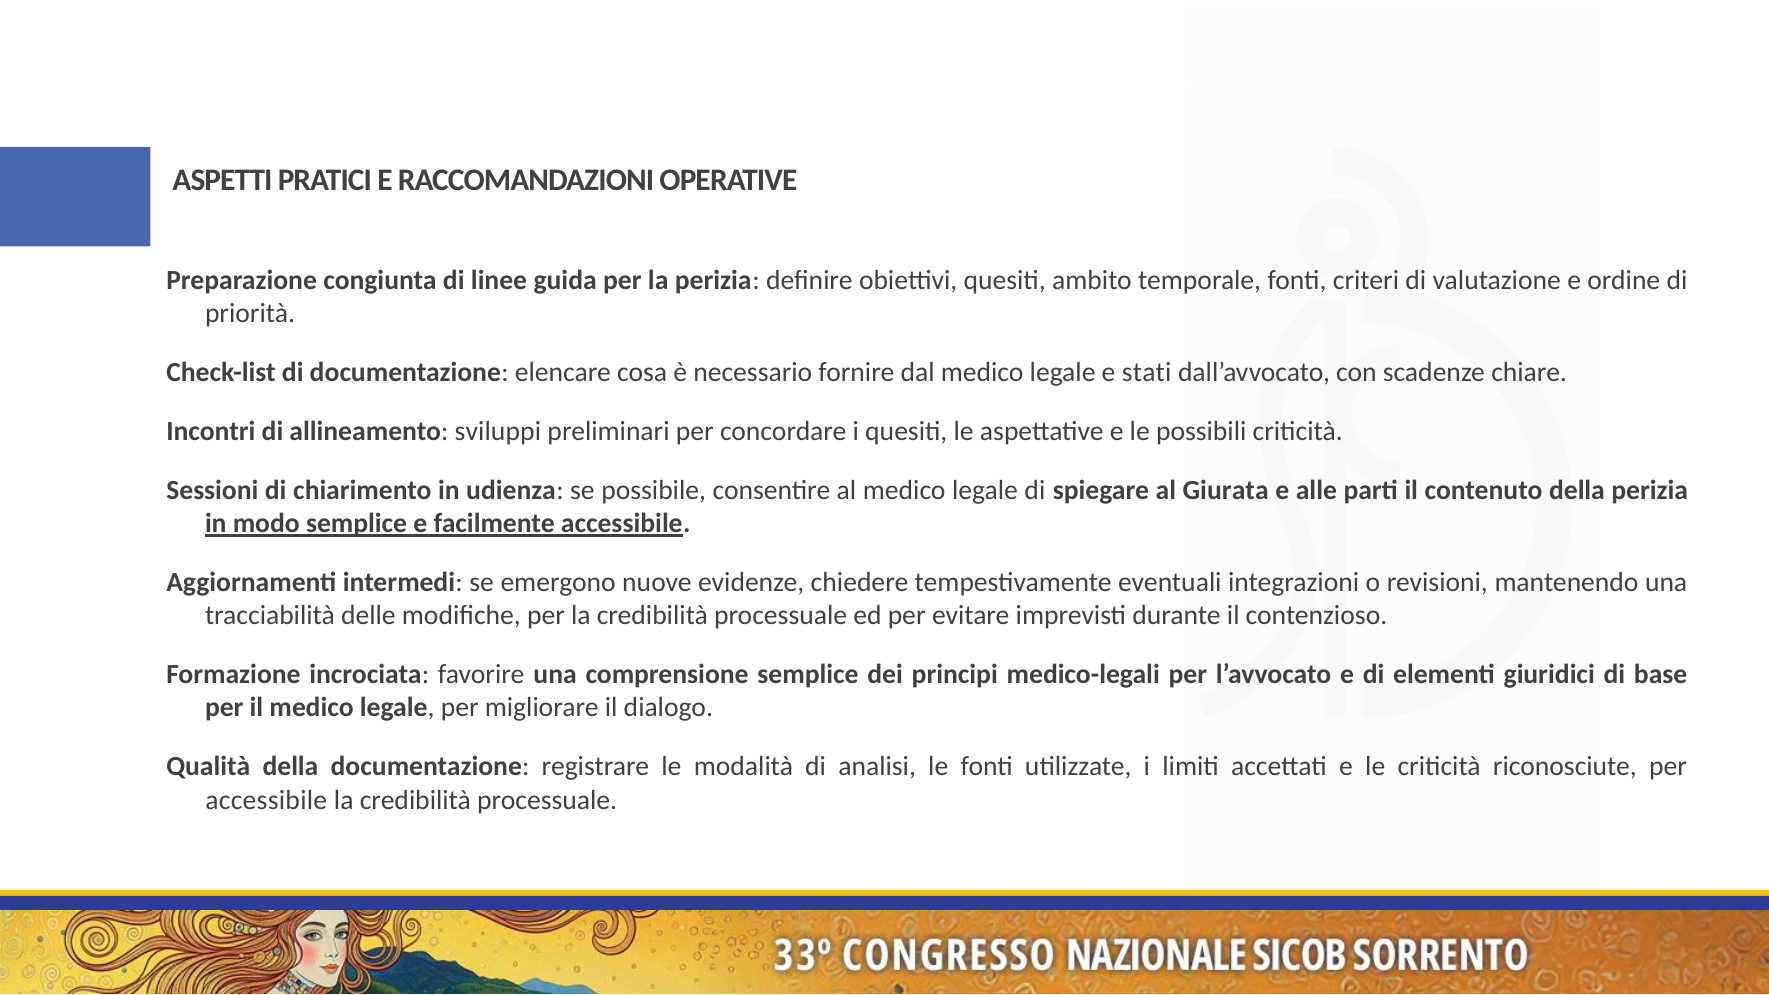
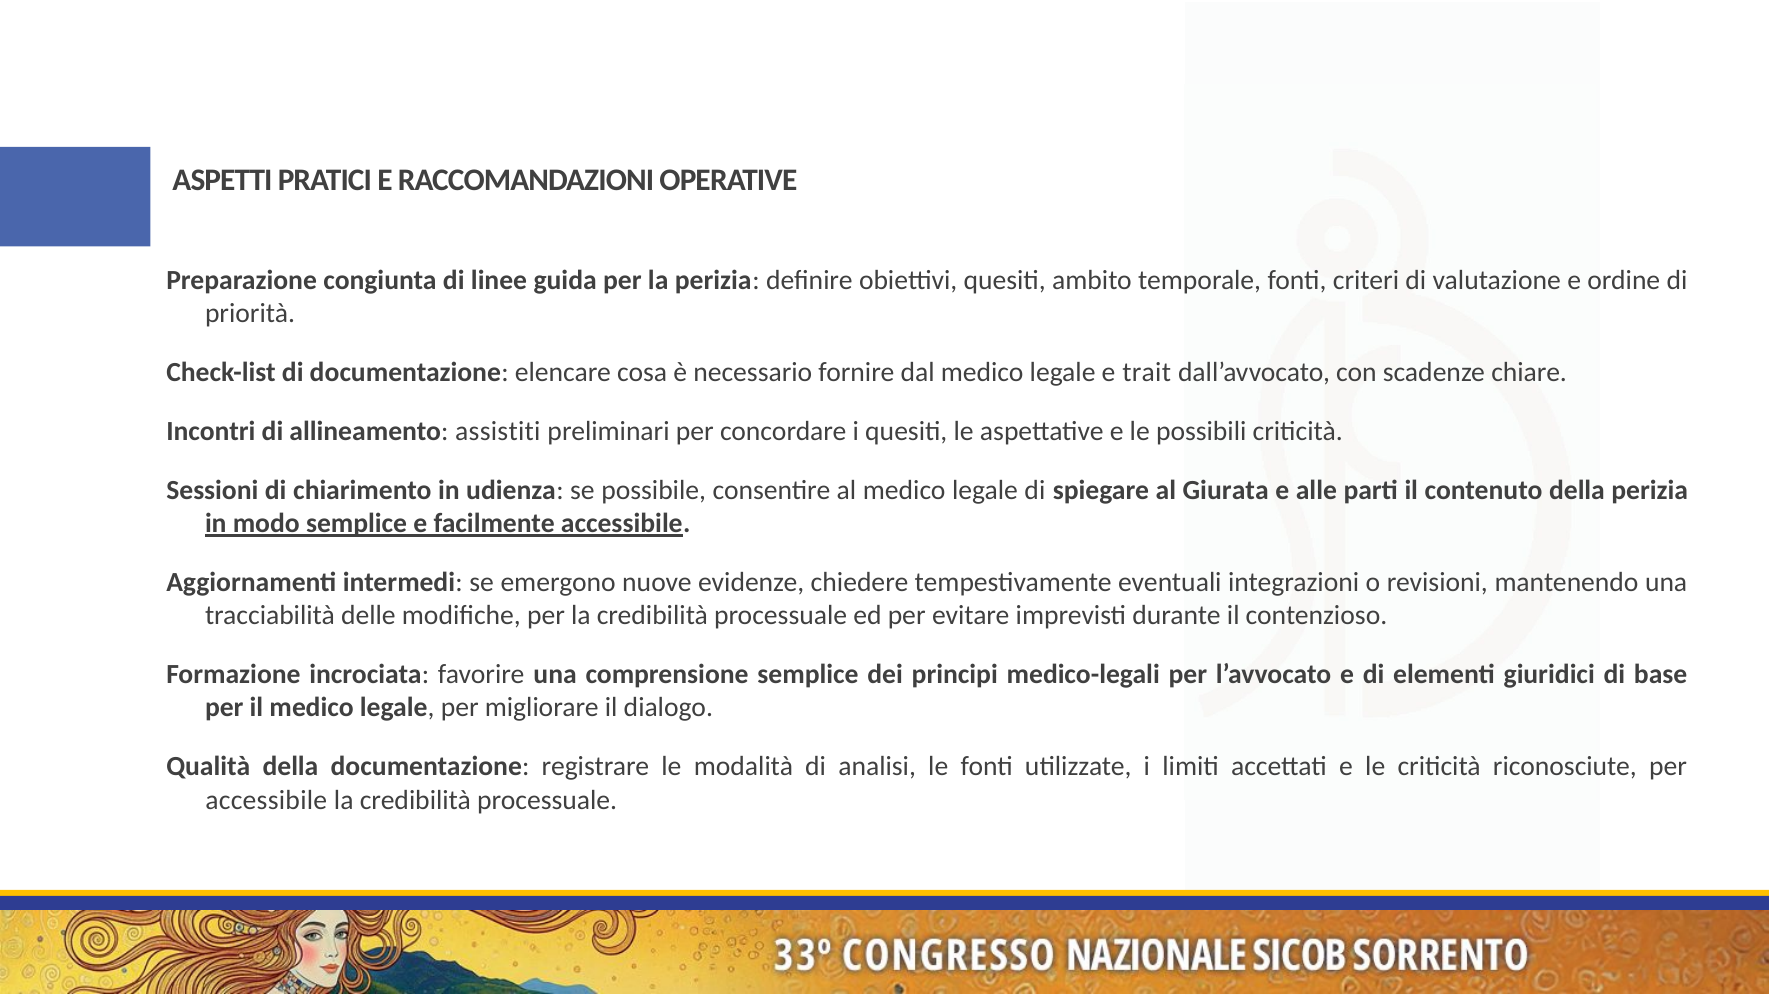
stati: stati -> trait (1147, 372)
sviluppi: sviluppi -> assistiti (498, 431)
